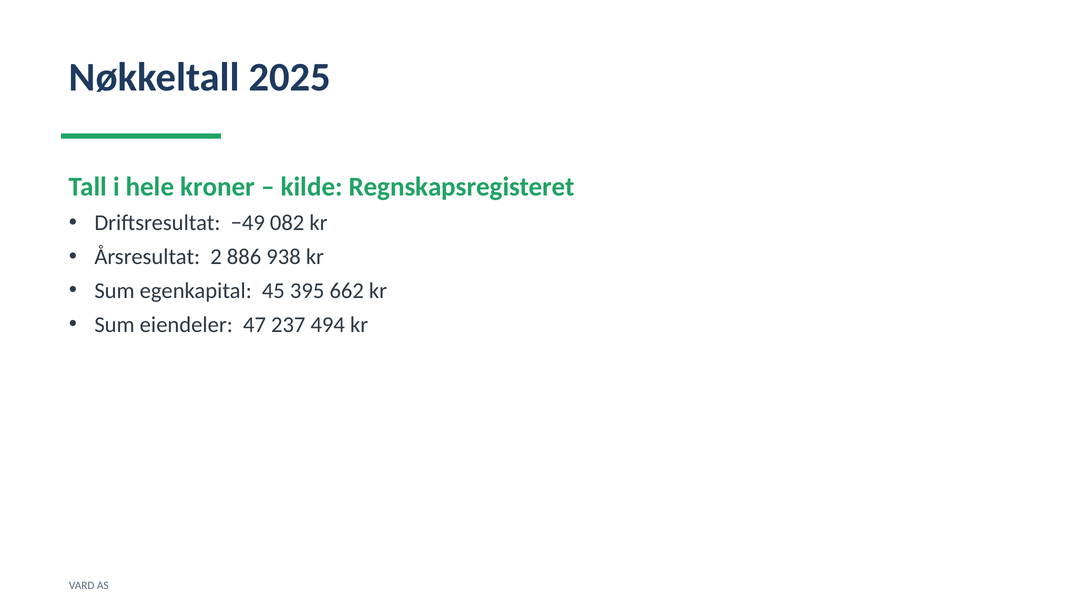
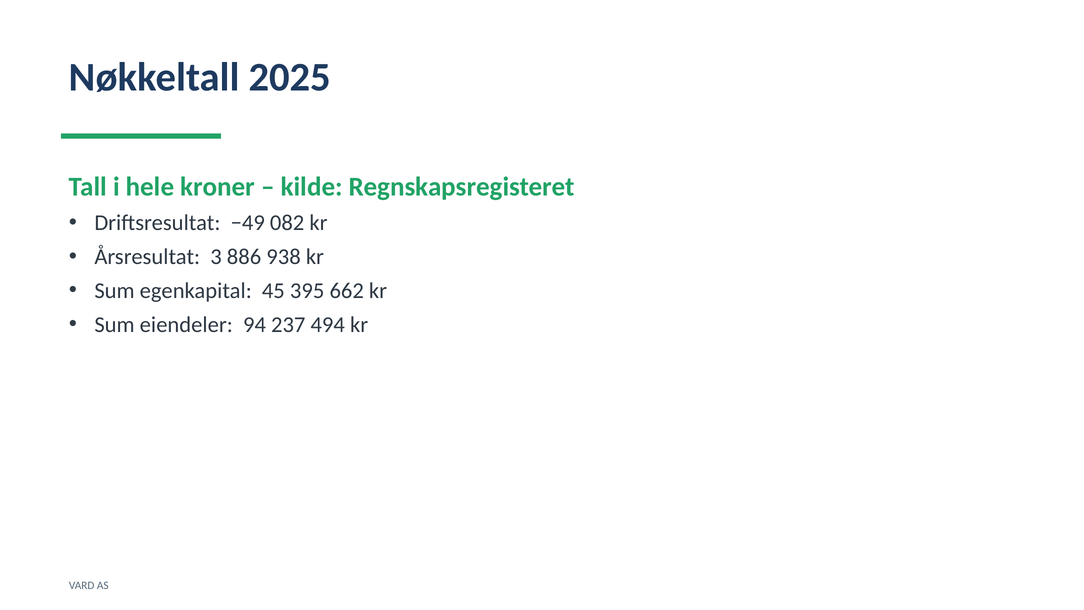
2: 2 -> 3 (216, 257)
47: 47 -> 94 (254, 325)
